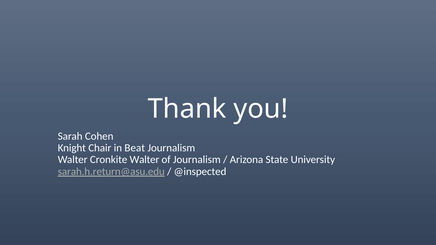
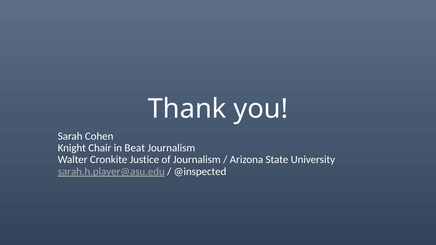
Cronkite Walter: Walter -> Justice (144, 160)
sarah.h.return@asu.edu: sarah.h.return@asu.edu -> sarah.h.player@asu.edu (111, 172)
